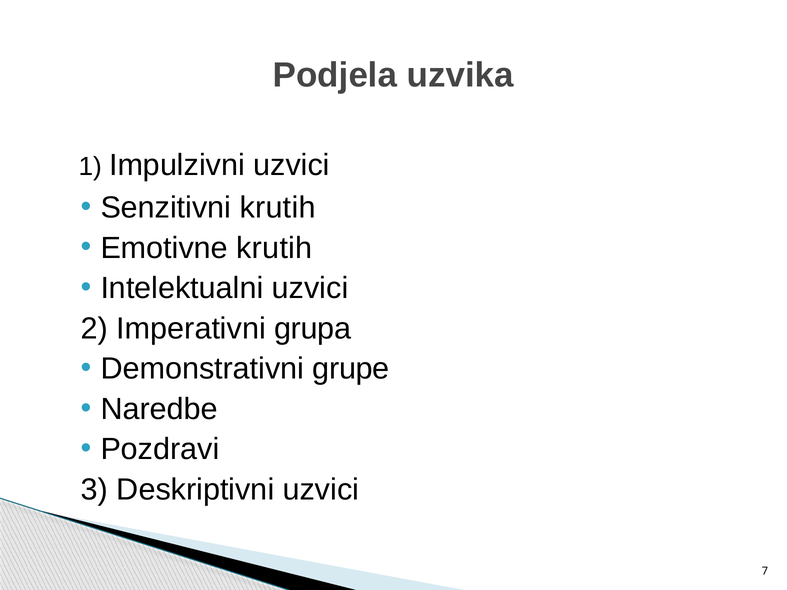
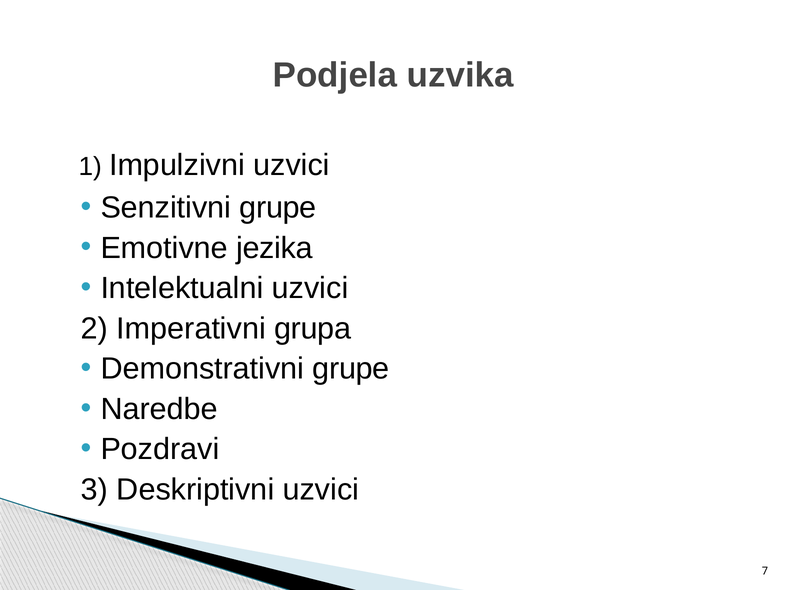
Senzitivni krutih: krutih -> grupe (278, 208)
Emotivne krutih: krutih -> jezika (275, 248)
